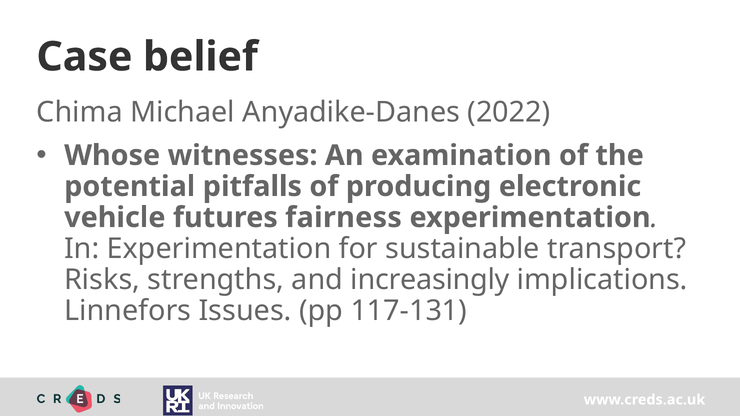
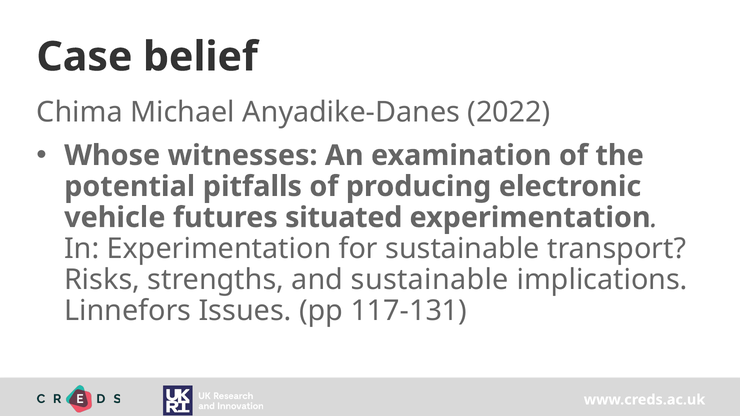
fairness: fairness -> situated (344, 218)
and increasingly: increasingly -> sustainable (430, 280)
